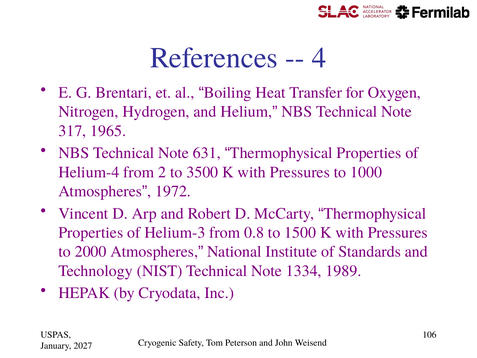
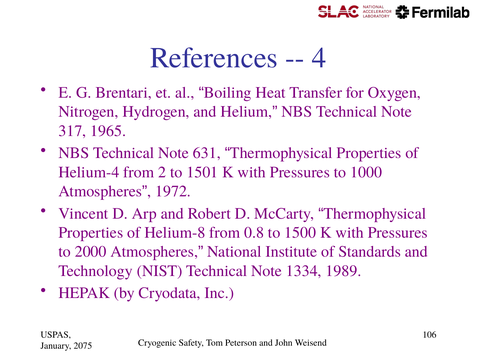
3500: 3500 -> 1501 (202, 172)
Helium-3: Helium-3 -> Helium-8 (175, 232)
2027: 2027 -> 2075 (83, 346)
